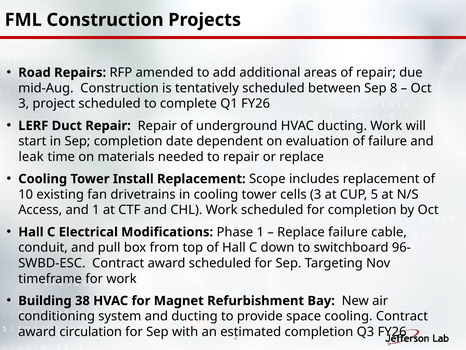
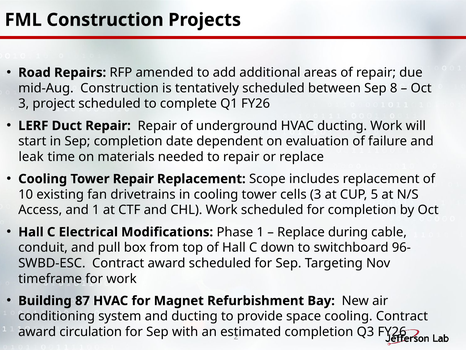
Tower Install: Install -> Repair (133, 179)
Replace failure: failure -> during (348, 232)
38: 38 -> 87 (82, 300)
